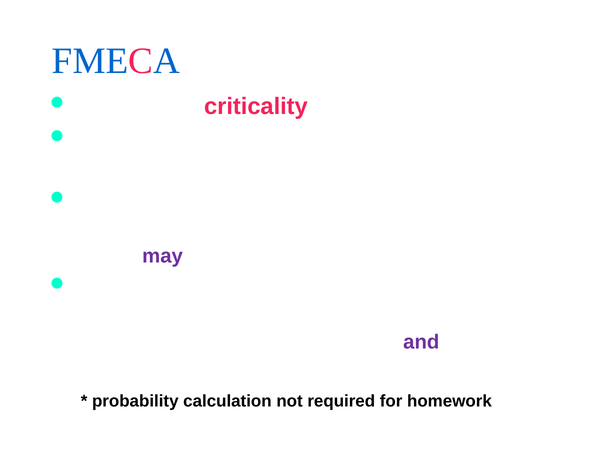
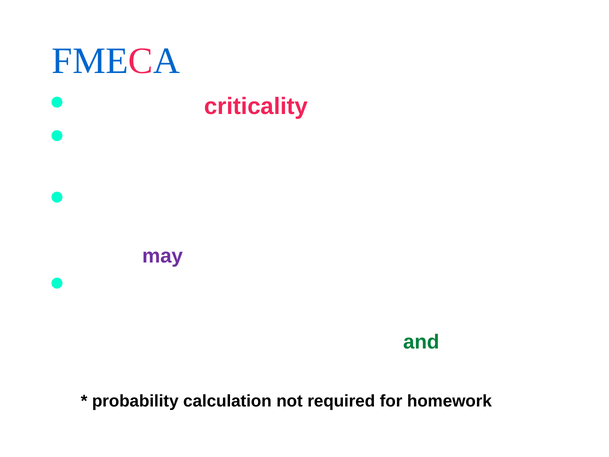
and colour: purple -> green (421, 342)
